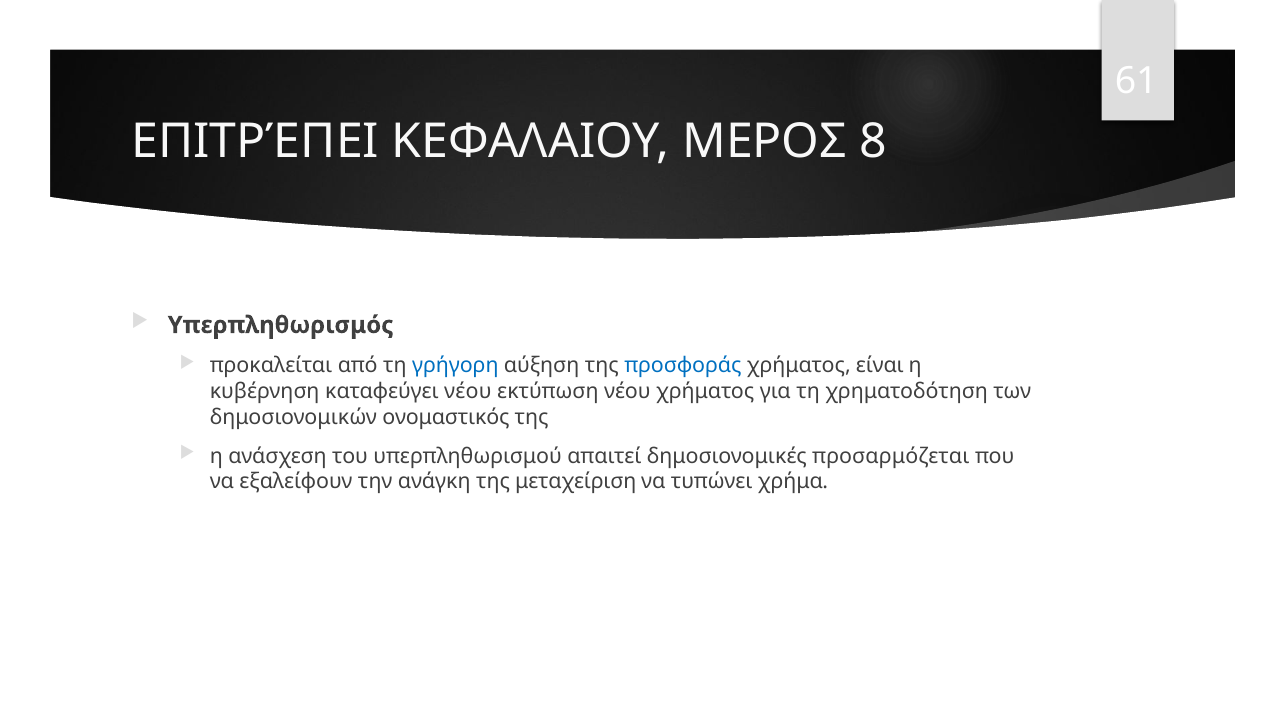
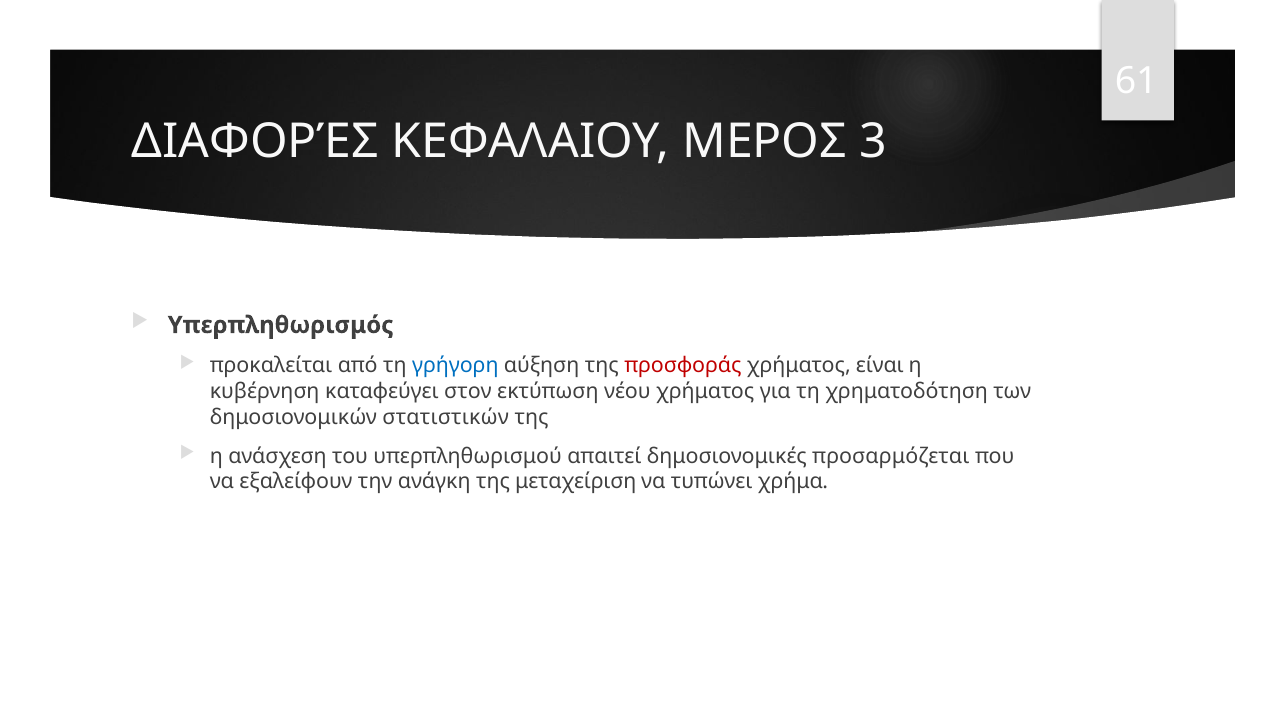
ΕΠΙΤΡΈΠΕΙ: ΕΠΙΤΡΈΠΕΙ -> ΔΙΑΦΟΡΈΣ (255, 142)
8: 8 -> 3 (873, 142)
προσφοράς colour: blue -> red (683, 366)
καταφεύγει νέου: νέου -> στον (468, 391)
ονομαστικός: ονομαστικός -> στατιστικών (446, 417)
